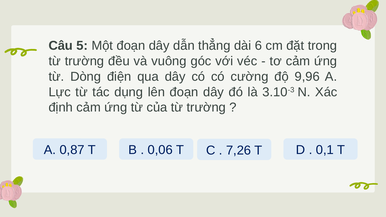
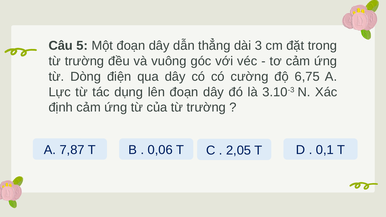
6: 6 -> 3 (258, 46)
9,96: 9,96 -> 6,75 (307, 77)
0,87: 0,87 -> 7,87 (72, 150)
7,26: 7,26 -> 2,05 (239, 150)
